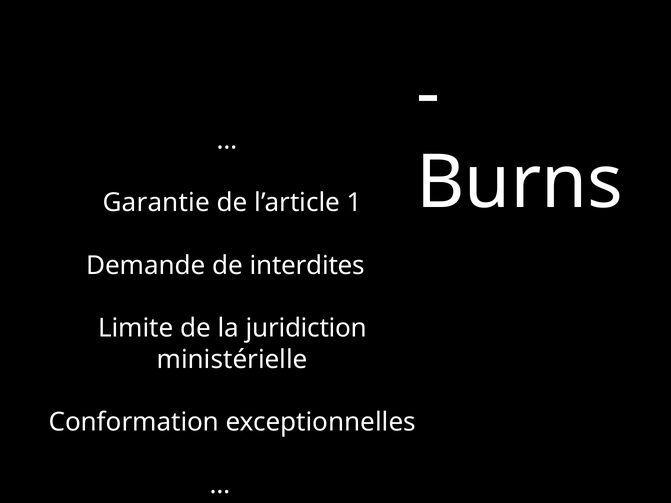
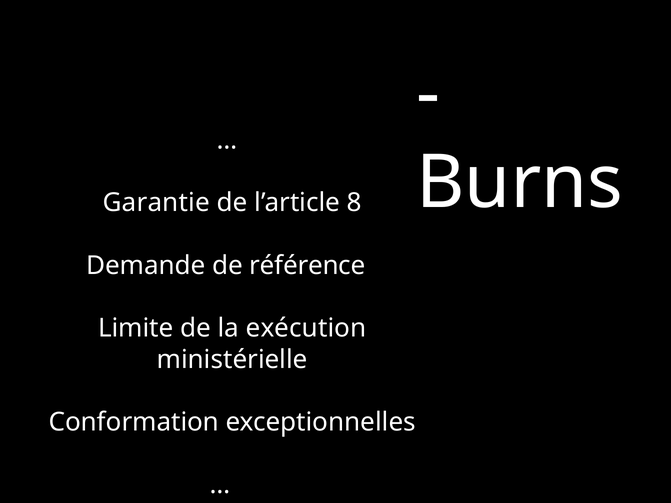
1: 1 -> 8 (354, 203)
interdites: interdites -> référence (307, 266)
juridiction: juridiction -> exécution (306, 328)
